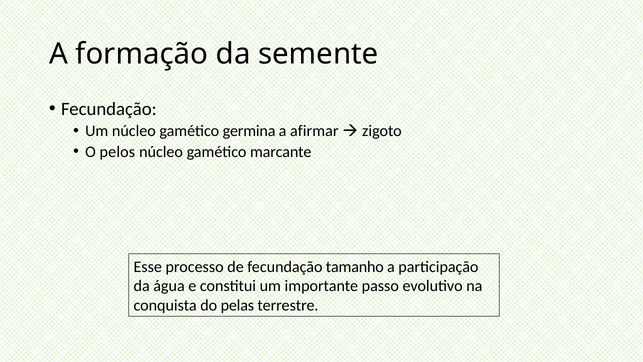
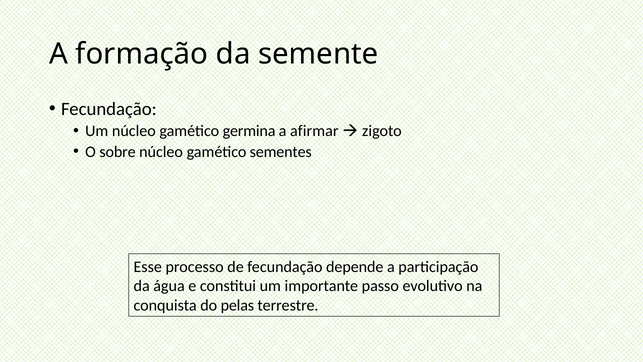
pelos: pelos -> sobre (118, 152)
marcante: marcante -> sementes (281, 152)
tamanho: tamanho -> depende (355, 266)
